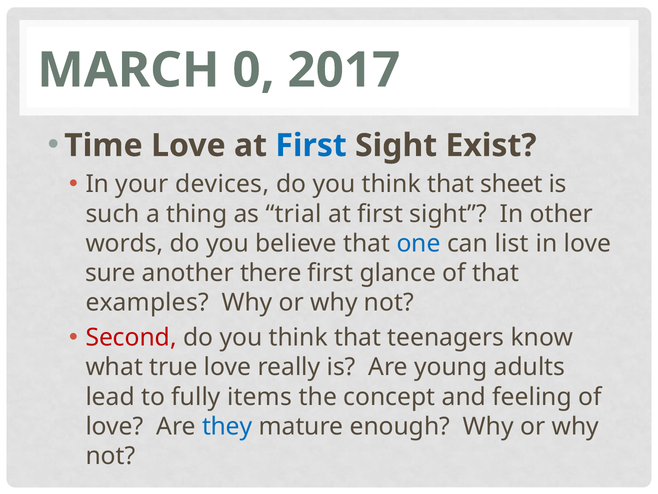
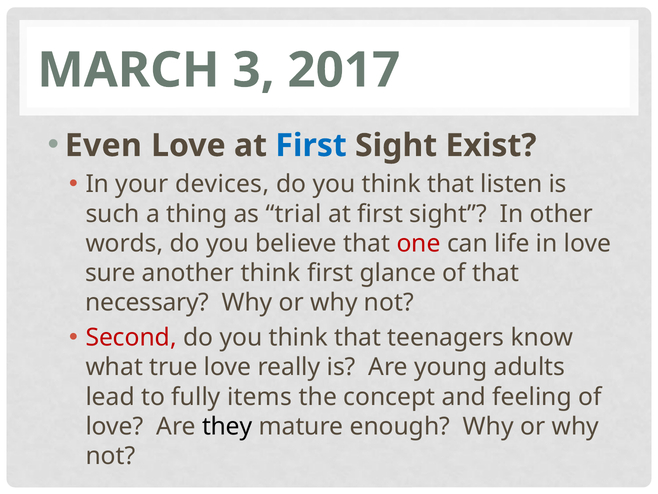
0: 0 -> 3 (254, 70)
Time: Time -> Even (103, 145)
sheet: sheet -> listen (511, 184)
one colour: blue -> red (419, 243)
list: list -> life (512, 243)
another there: there -> think (271, 273)
examples: examples -> necessary (147, 303)
they colour: blue -> black (227, 426)
